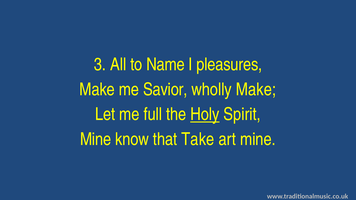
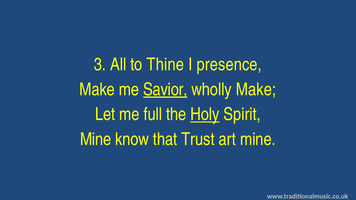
Name: Name -> Thine (165, 65)
pleasures: pleasures -> presence (229, 65)
Savior underline: none -> present (165, 90)
Take: Take -> Trust (198, 139)
